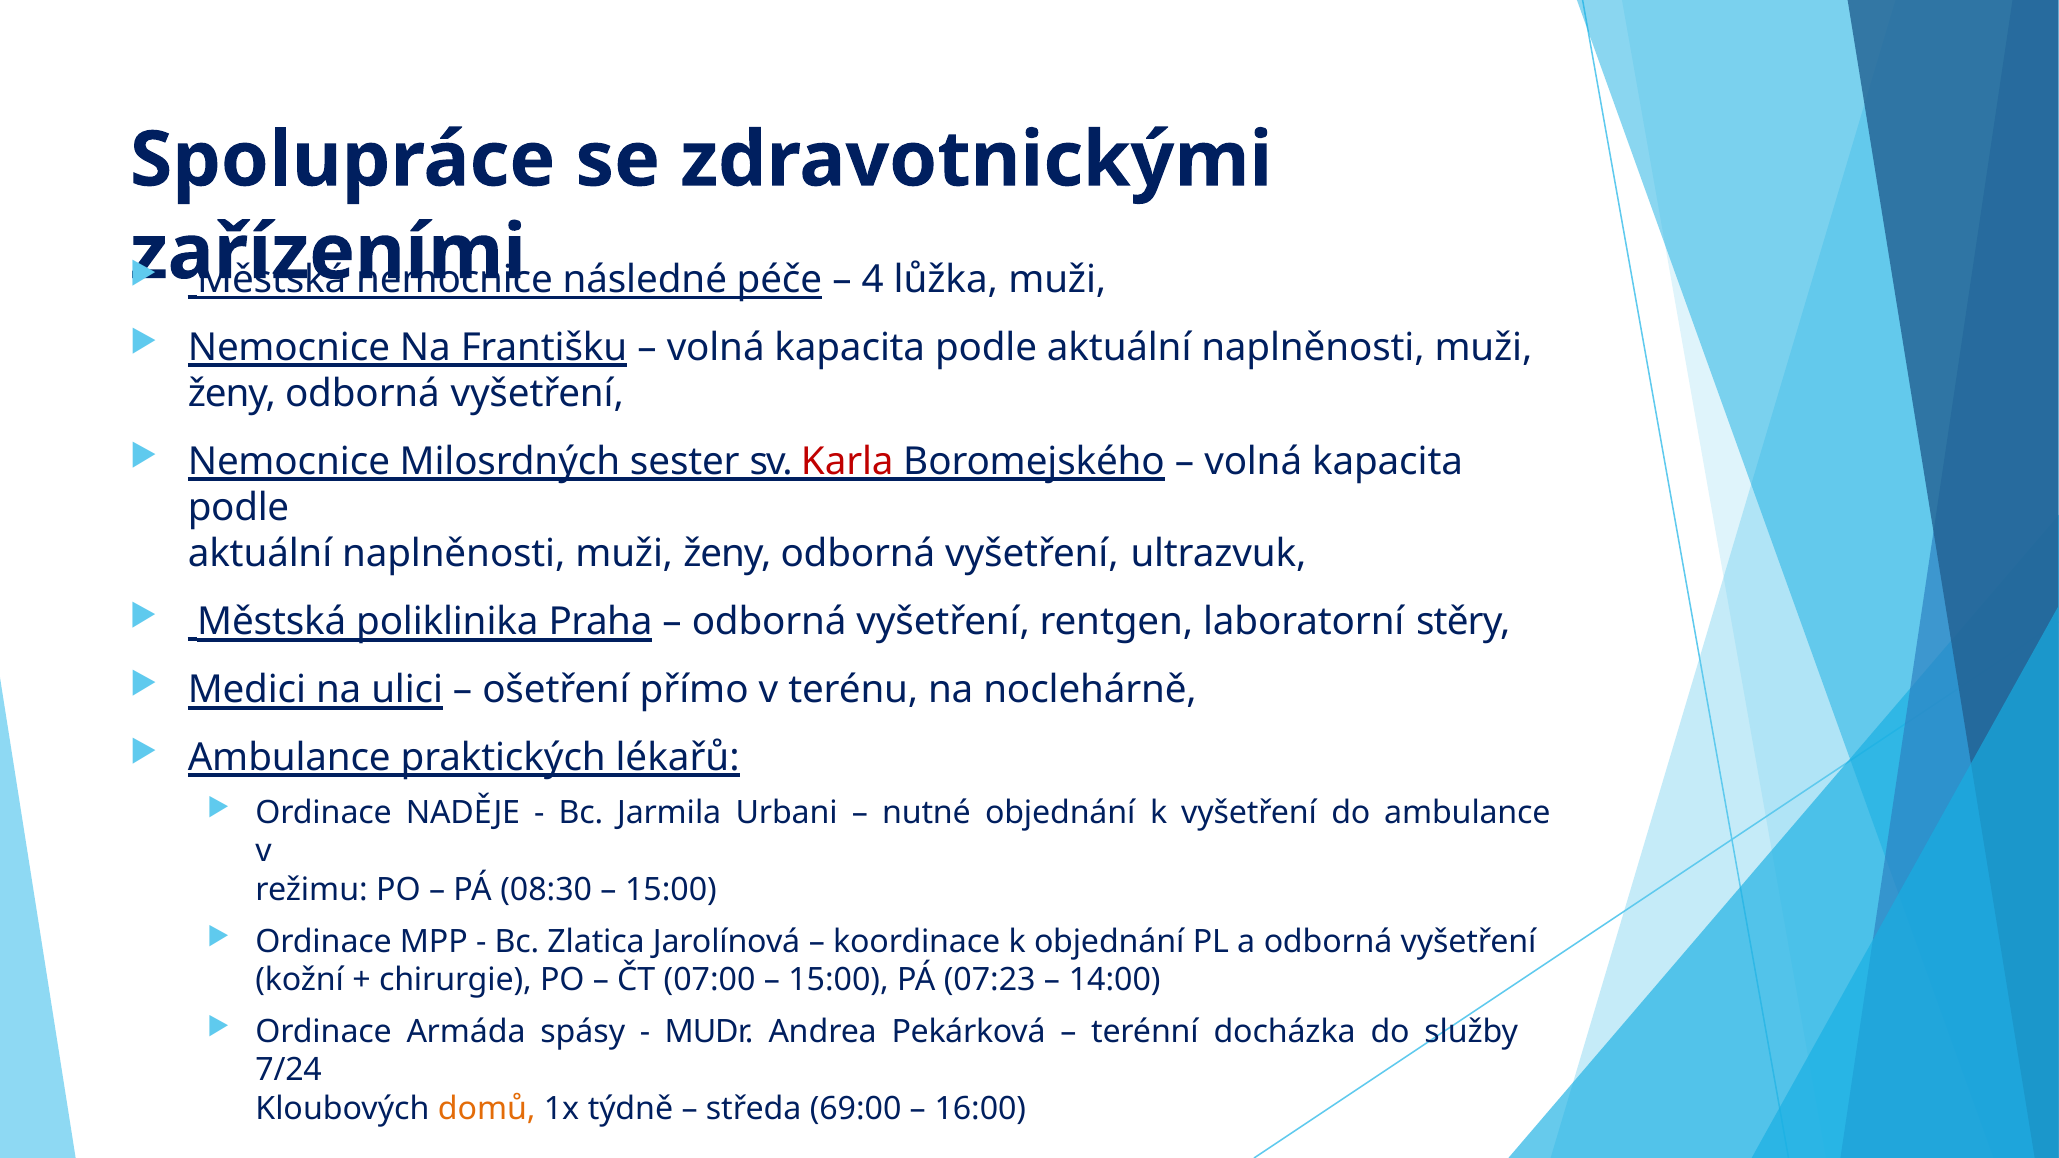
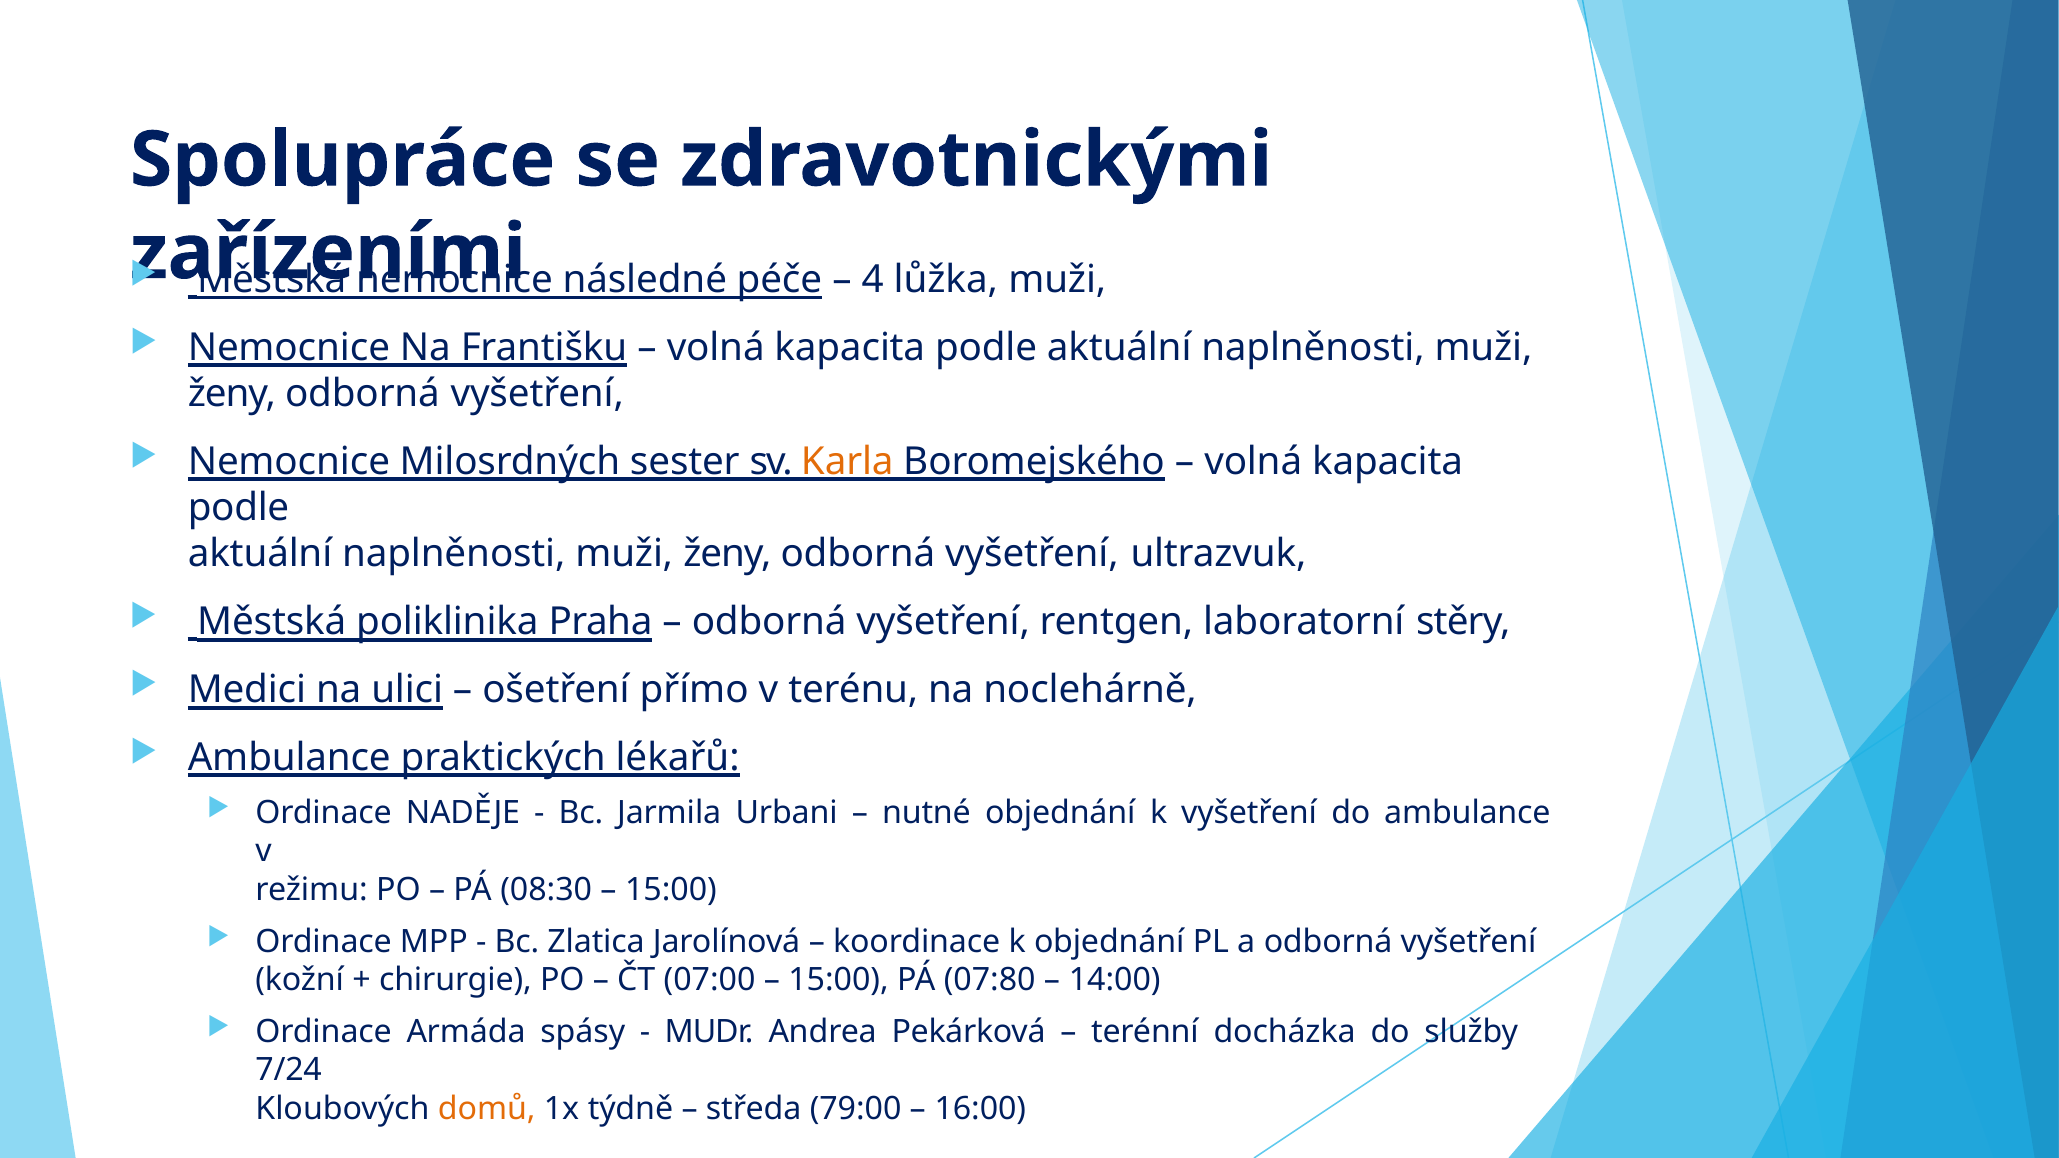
Karla colour: red -> orange (847, 462)
07:23: 07:23 -> 07:80 (990, 980)
69:00: 69:00 -> 79:00 (856, 1109)
